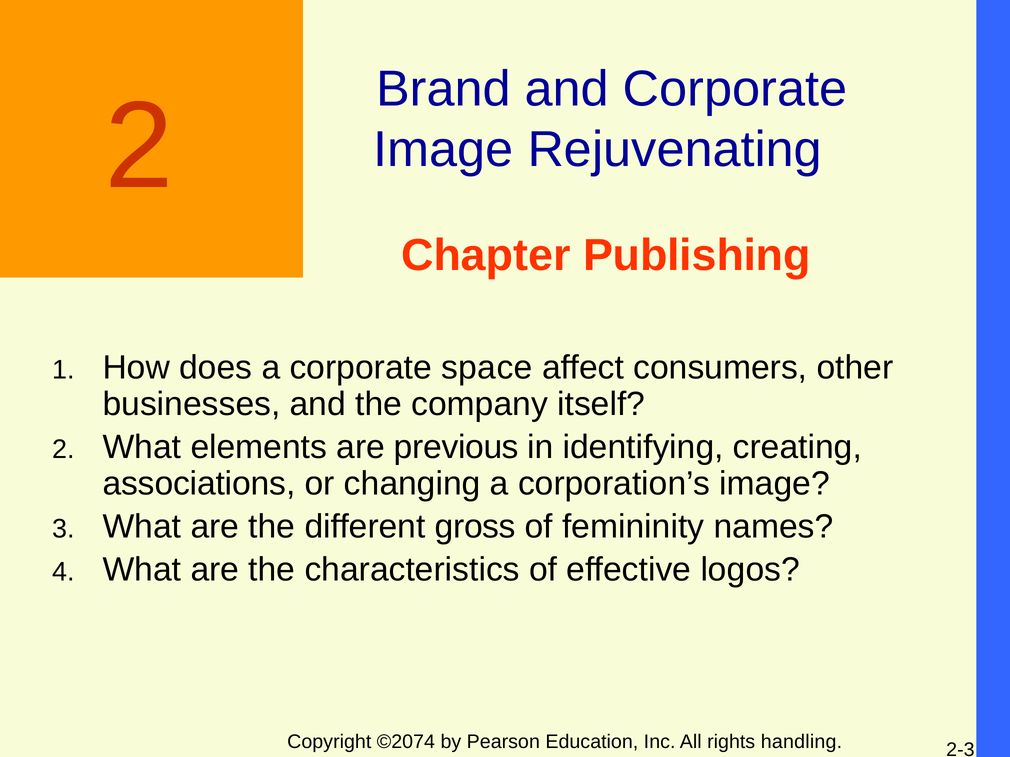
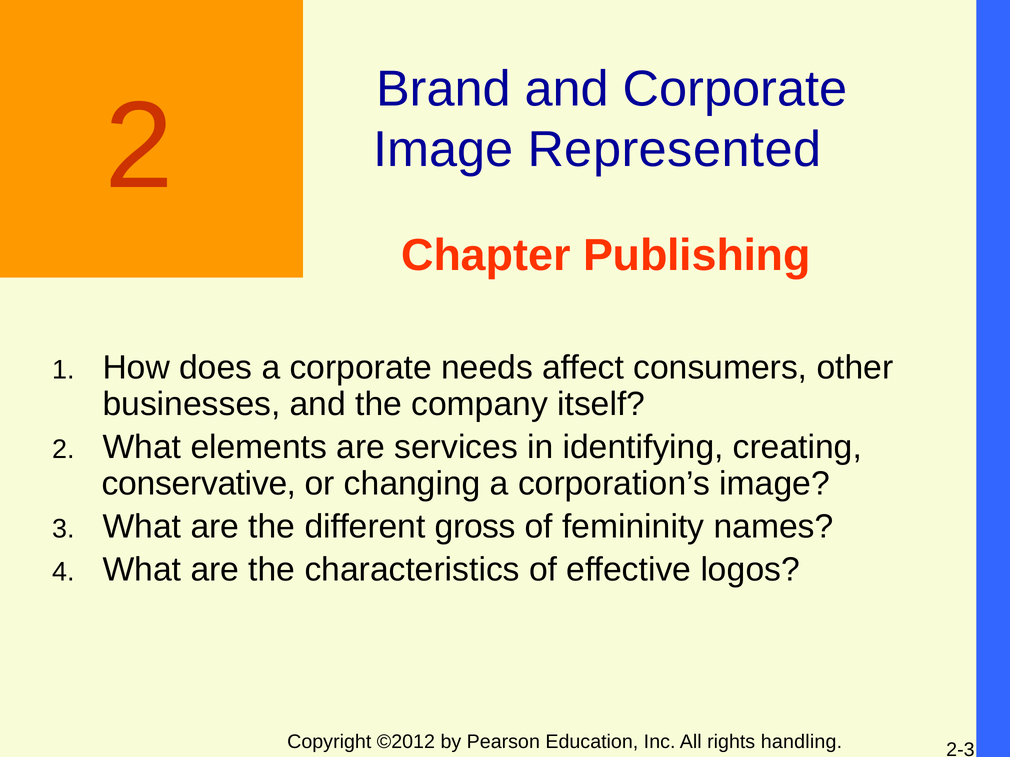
Rejuvenating: Rejuvenating -> Represented (675, 150)
space: space -> needs (487, 368)
previous: previous -> services (456, 448)
associations: associations -> conservative (199, 484)
©2074: ©2074 -> ©2012 (406, 742)
